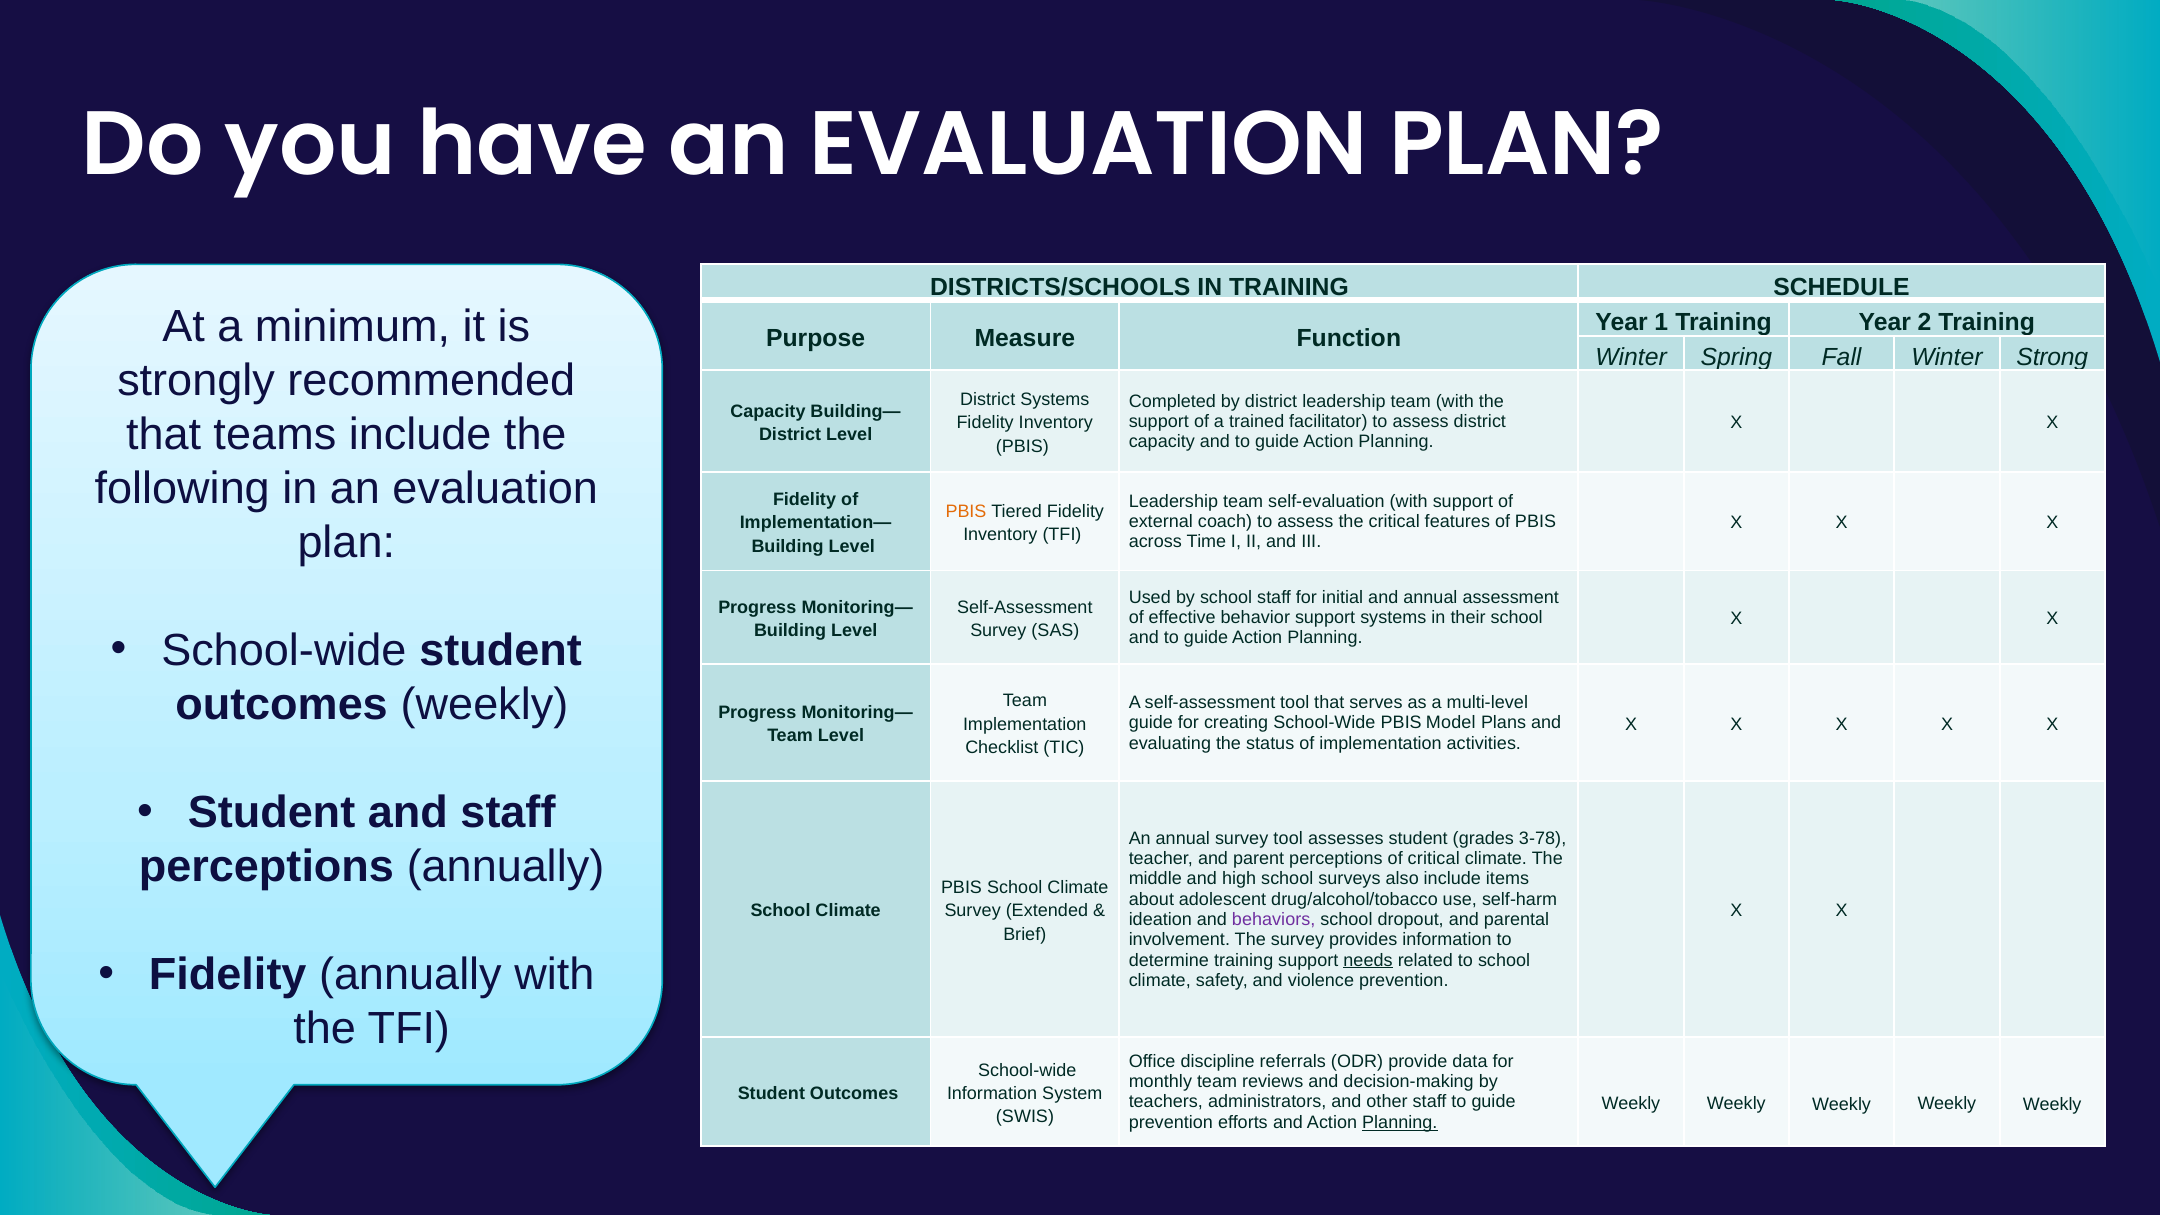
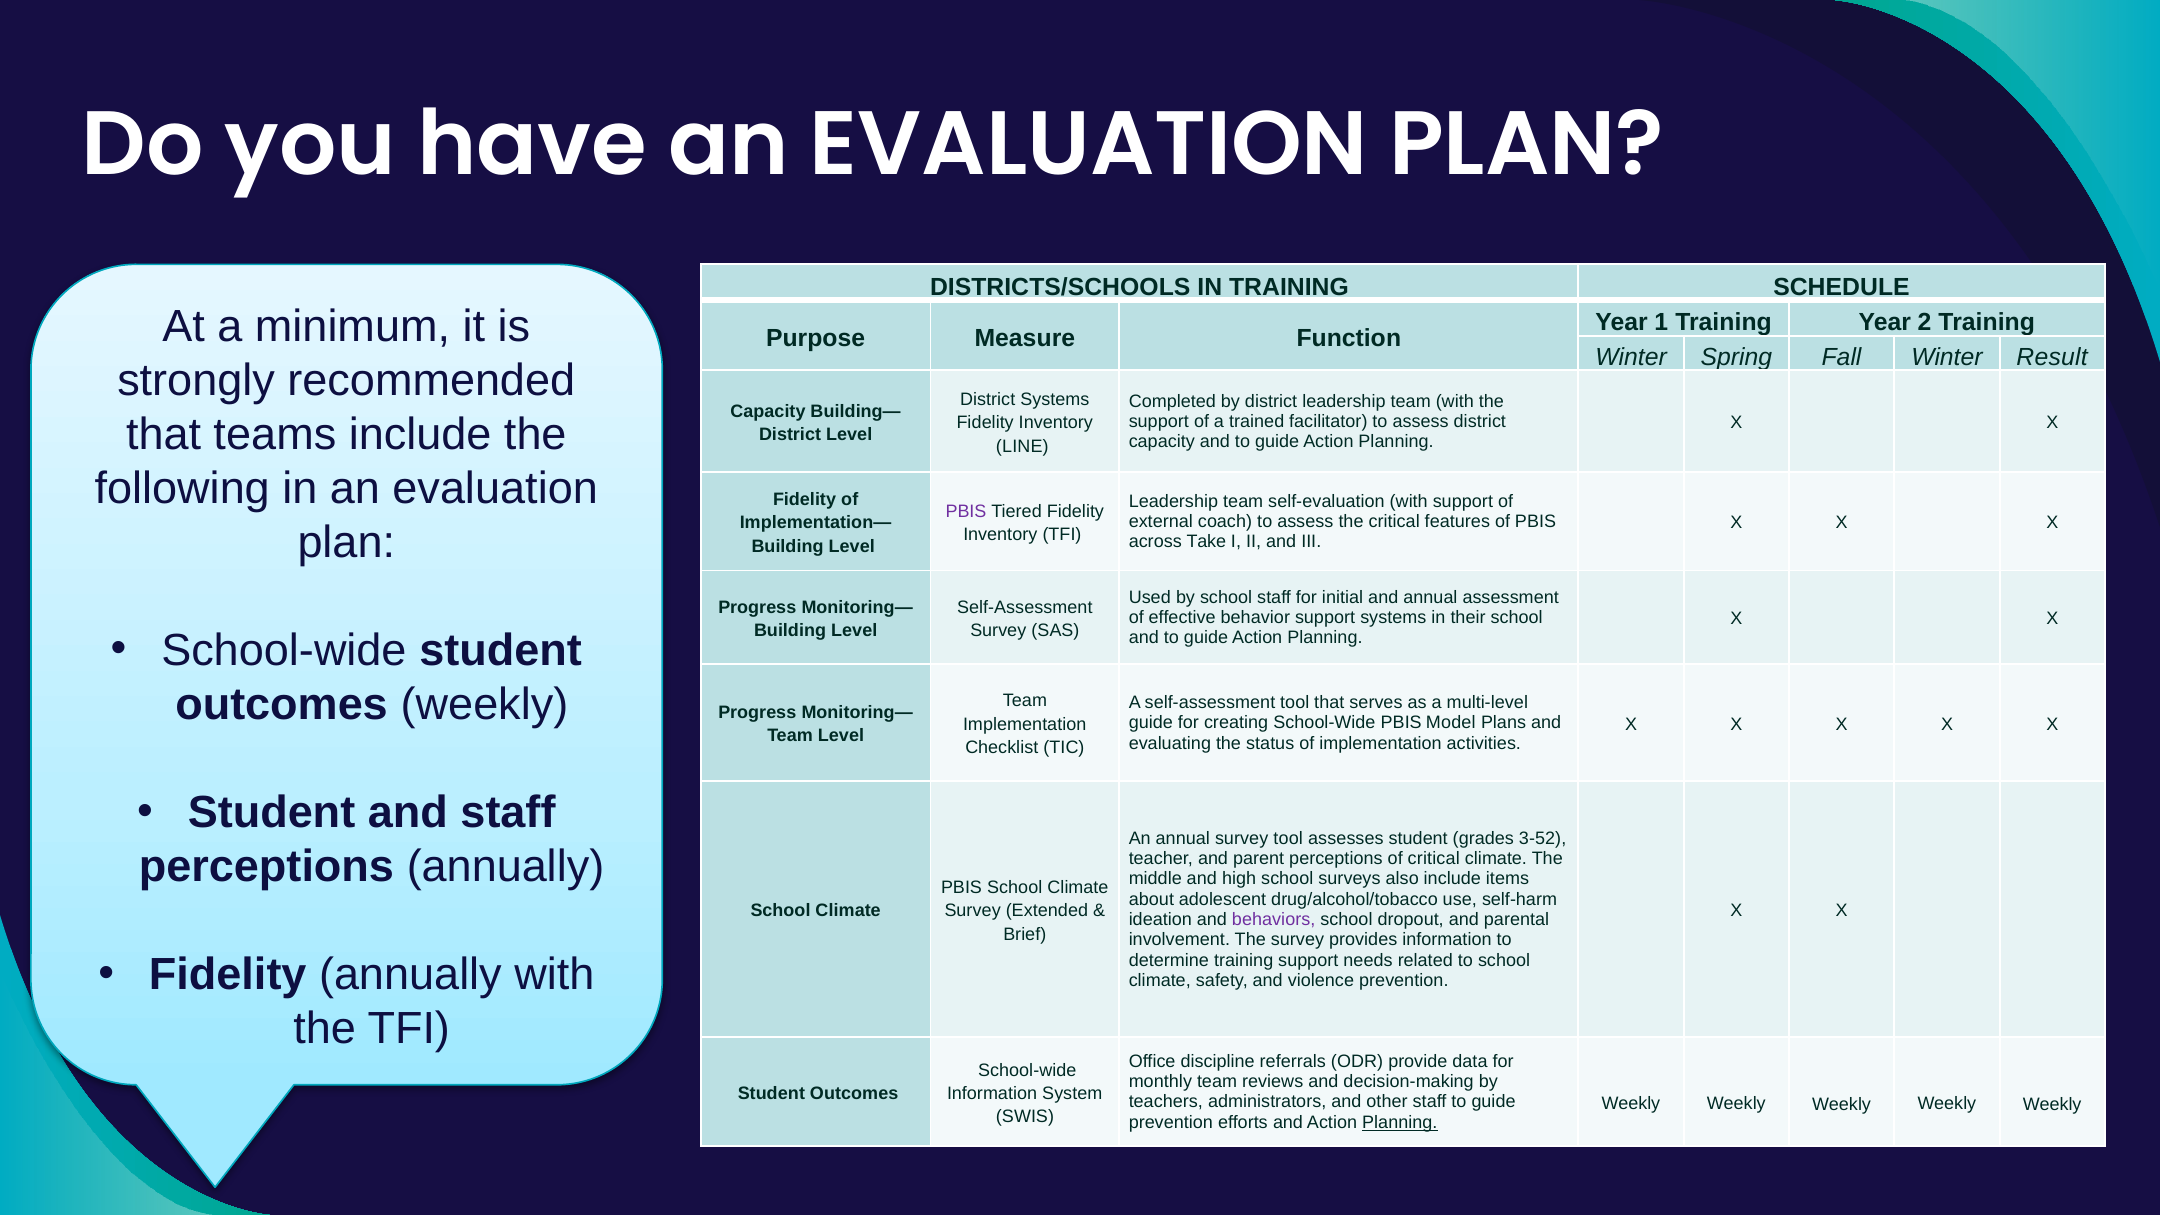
Strong: Strong -> Result (2052, 357)
PBIS: PBIS -> LINE (1022, 446)
PBIS colour: orange -> purple (966, 511)
Time: Time -> Take (1206, 542)
3-78: 3-78 -> 3-52 (1543, 838)
needs underline: present -> none (1368, 960)
